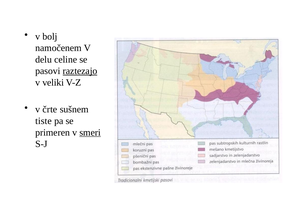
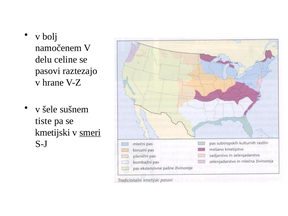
raztezajo underline: present -> none (80, 71)
veliki: veliki -> hrane (53, 83)
črte: črte -> šele (50, 109)
primeren: primeren -> kmetijski (53, 132)
